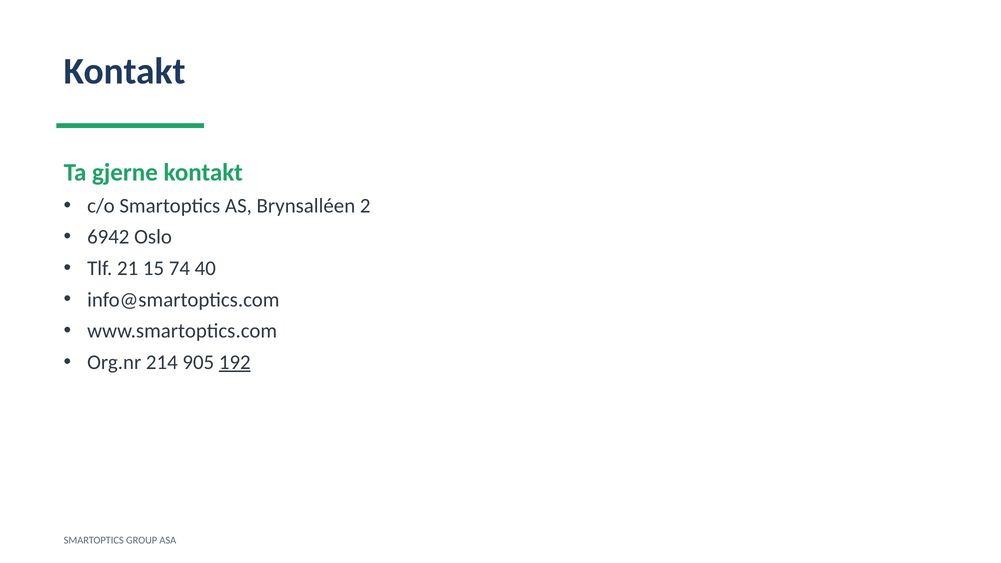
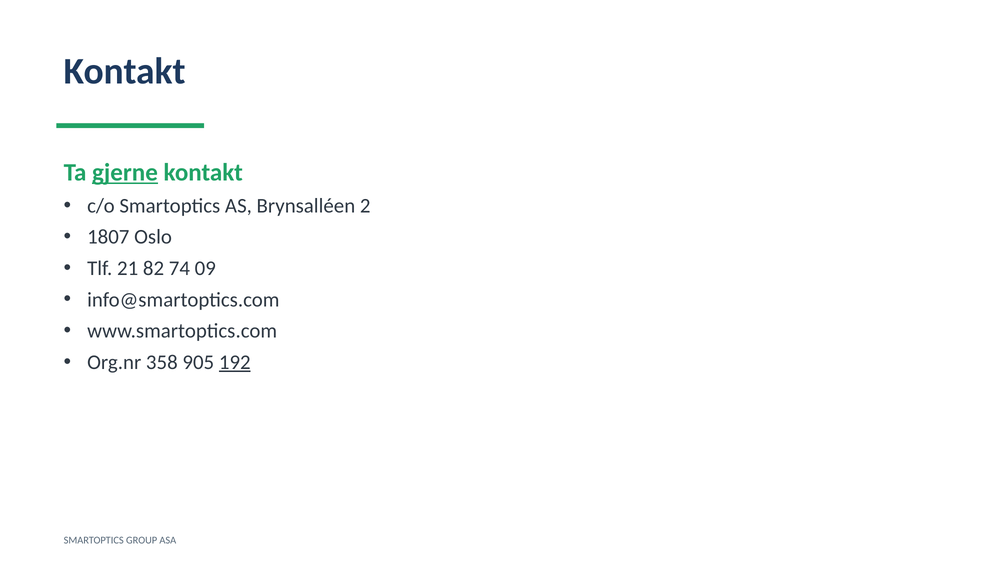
gjerne underline: none -> present (125, 172)
6942: 6942 -> 1807 (108, 237)
15: 15 -> 82 (153, 268)
40: 40 -> 09 (205, 268)
214: 214 -> 358 (162, 362)
